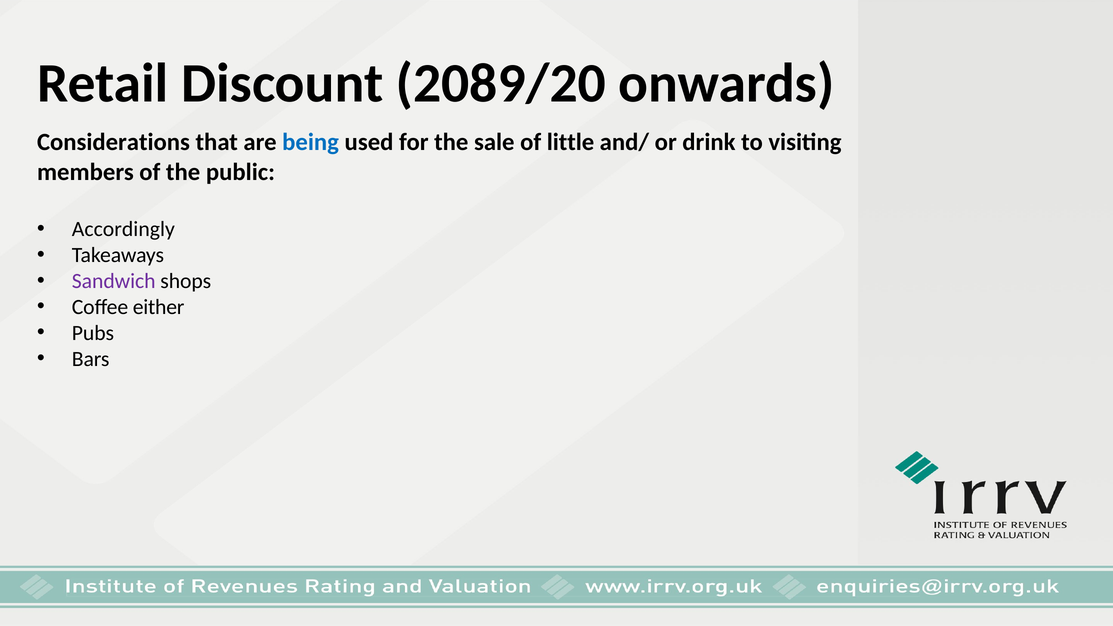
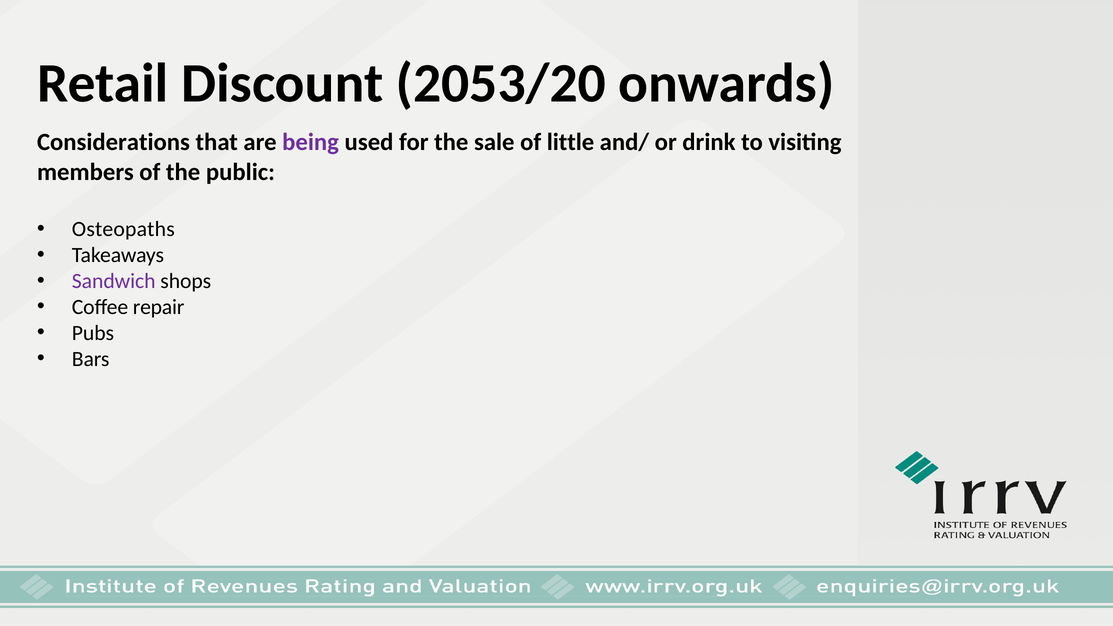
2089/20: 2089/20 -> 2053/20 (501, 83)
being colour: blue -> purple (311, 142)
Accordingly: Accordingly -> Osteopaths (123, 229)
either: either -> repair (159, 307)
